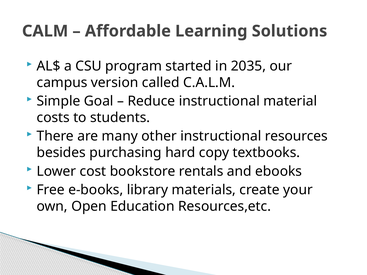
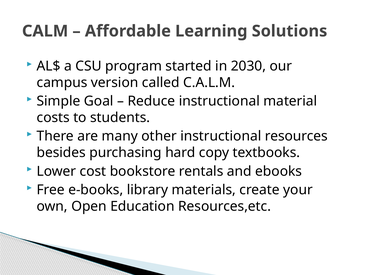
2035: 2035 -> 2030 (248, 66)
